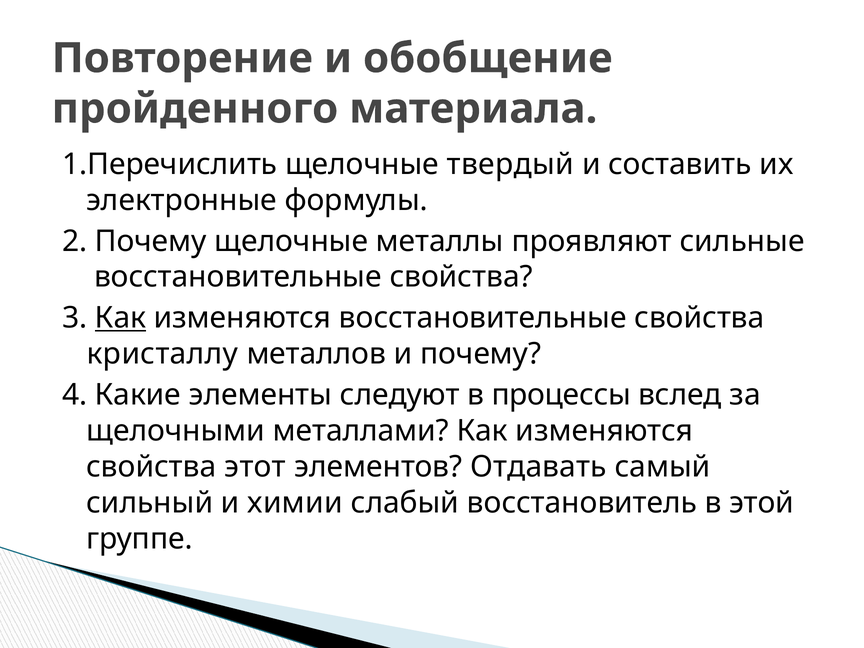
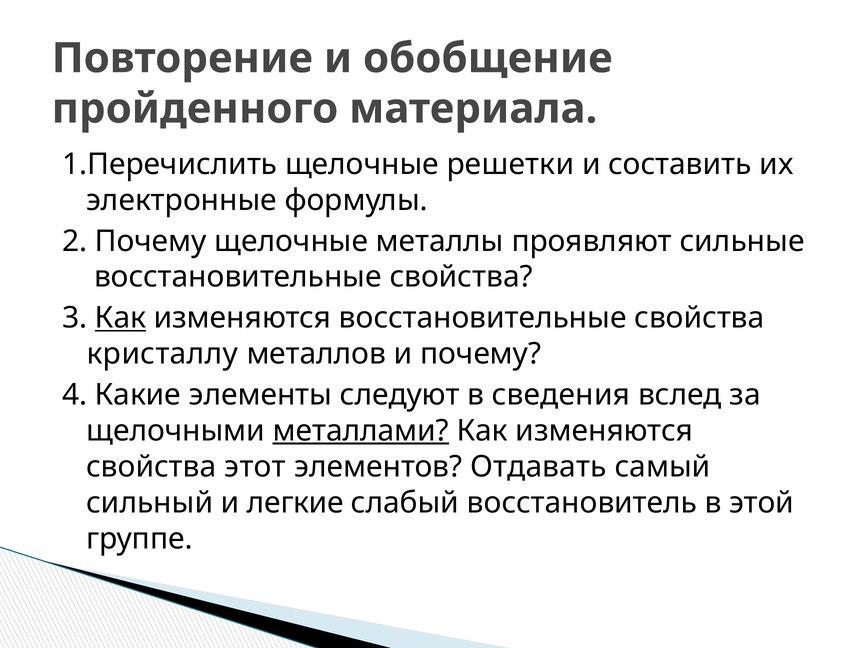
твердый: твердый -> решетки (510, 164)
процессы: процессы -> сведения (561, 395)
металлами underline: none -> present (361, 431)
химии: химии -> легкие (295, 503)
